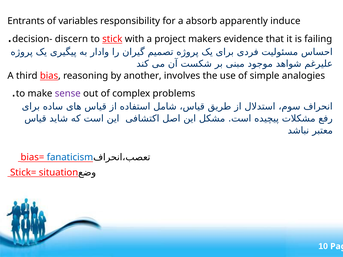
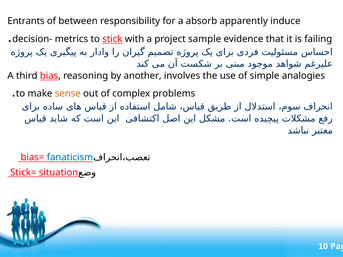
variables: variables -> between (78, 21)
discern: discern -> metrics (71, 39)
makers: makers -> sample (205, 39)
sense colour: purple -> orange (68, 94)
